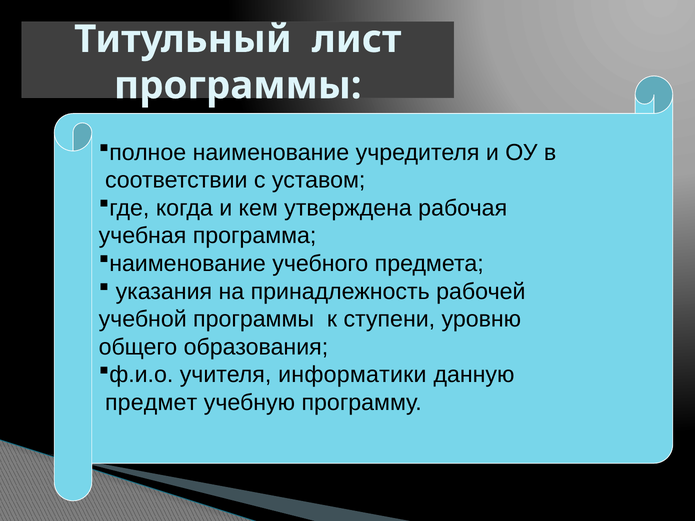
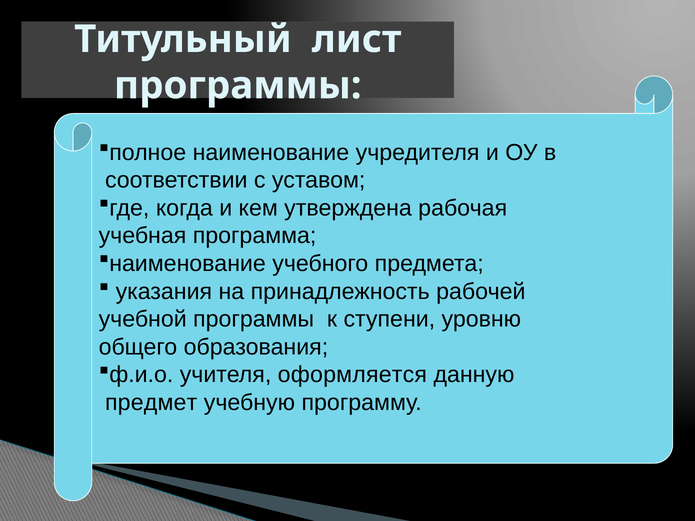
информатики: информатики -> оформляется (352, 375)
